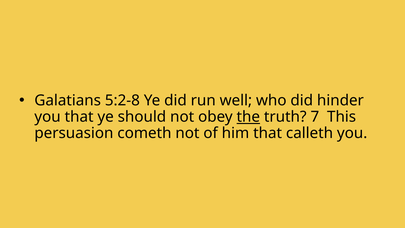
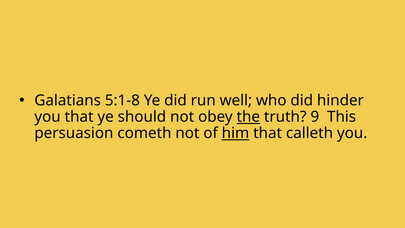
5:2-8: 5:2-8 -> 5:1-8 (122, 100)
7: 7 -> 9 (315, 117)
him underline: none -> present (235, 133)
